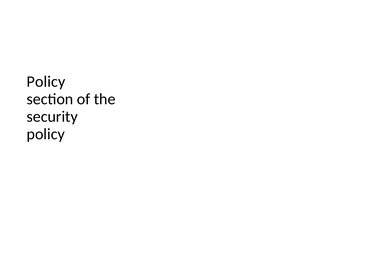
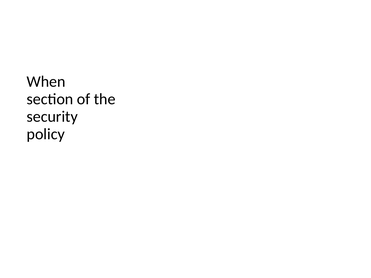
Policy: Policy -> When (46, 82)
